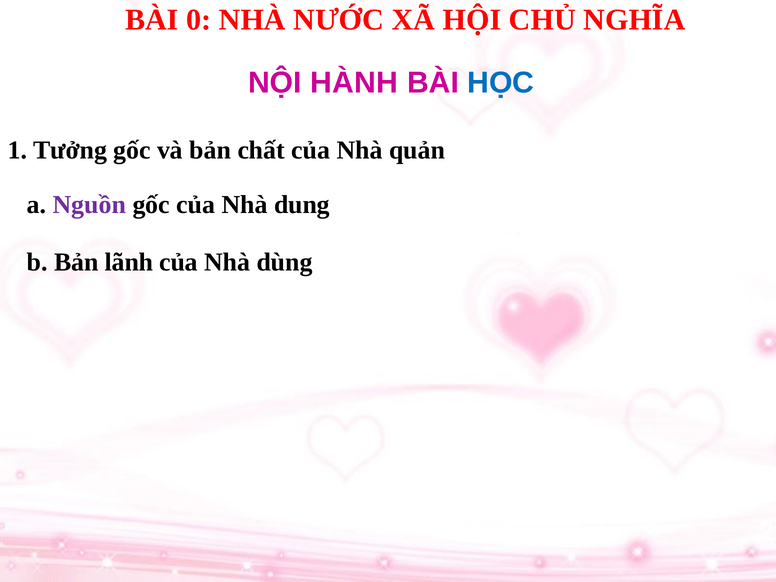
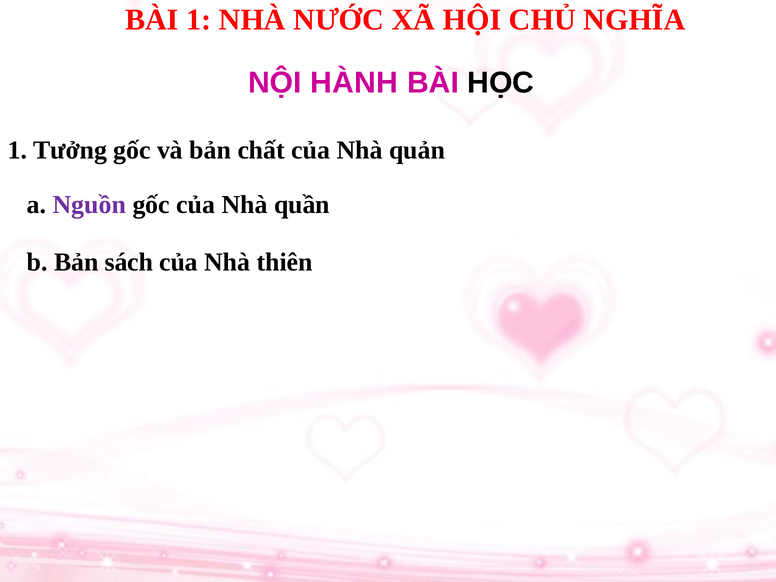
BÀI 0: 0 -> 1 (199, 20)
HỌC colour: blue -> black (501, 83)
dung: dung -> quần (302, 205)
lãnh: lãnh -> sách (129, 262)
dùng: dùng -> thiên (285, 262)
